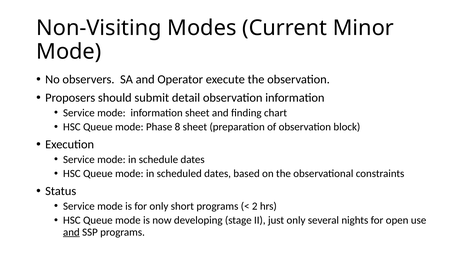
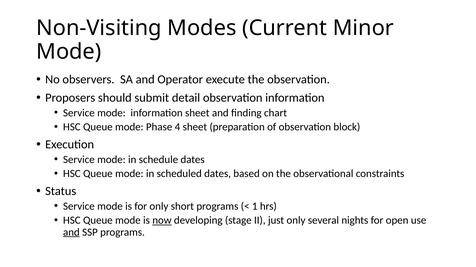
8: 8 -> 4 (177, 127)
2: 2 -> 1 (255, 207)
now underline: none -> present (162, 221)
